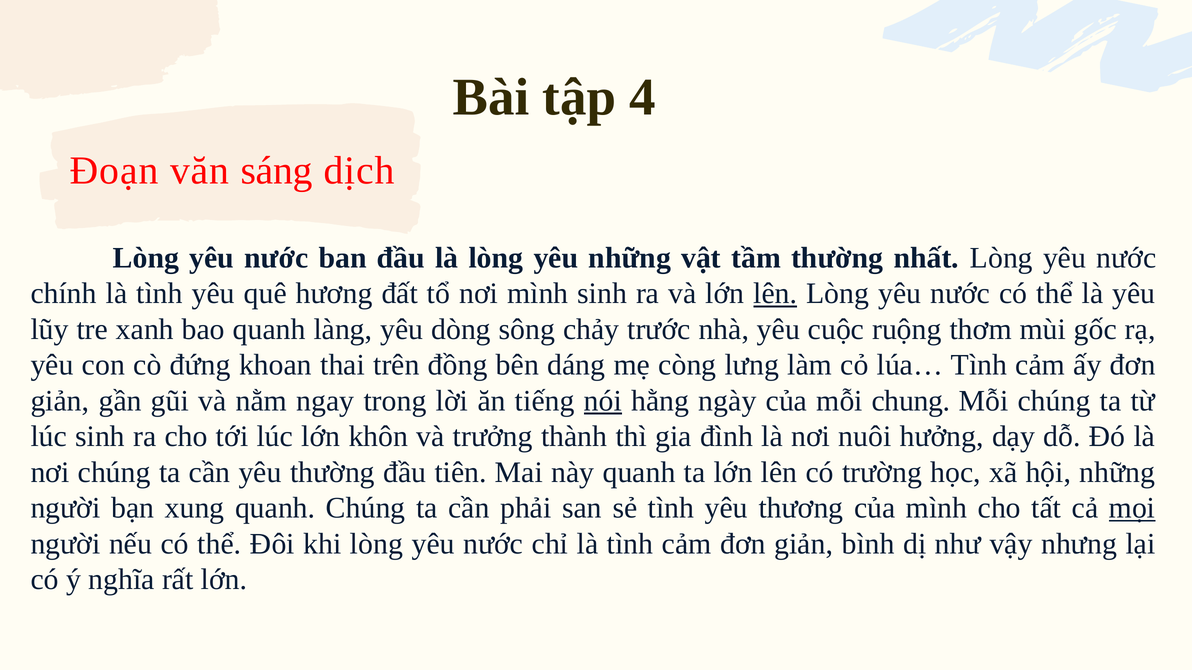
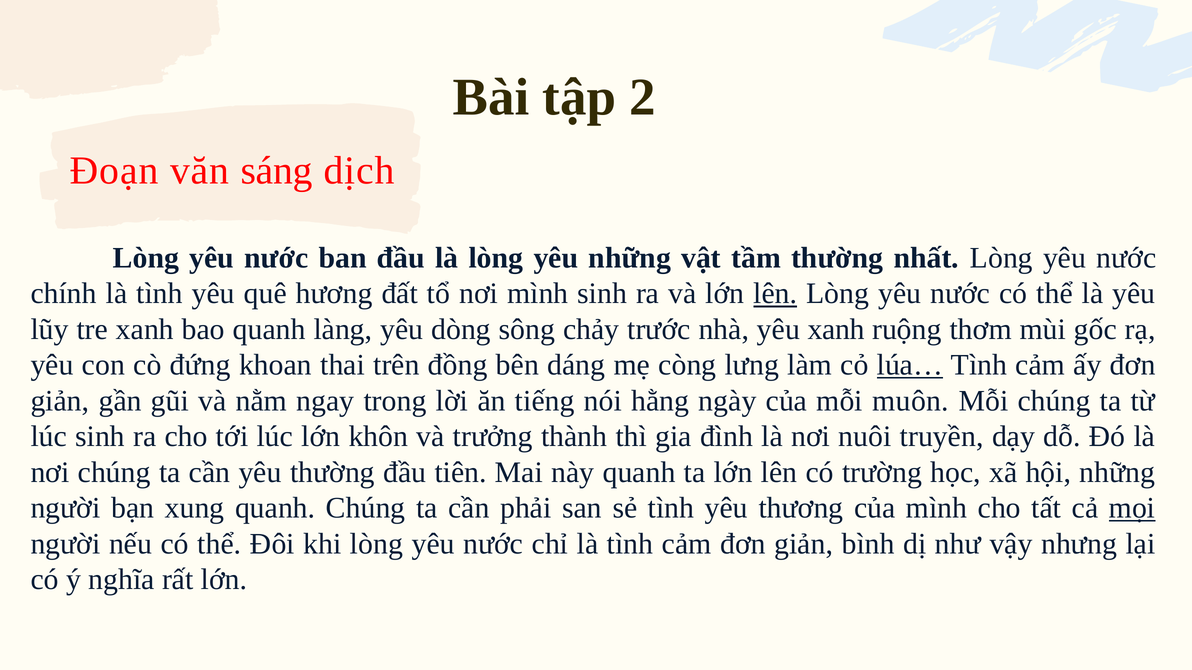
4: 4 -> 2 (642, 97)
yêu cuộc: cuộc -> xanh (836, 330)
lúa… underline: none -> present (910, 365)
nói underline: present -> none (603, 401)
chung: chung -> muôn (911, 401)
hưởng: hưởng -> truyền (942, 437)
